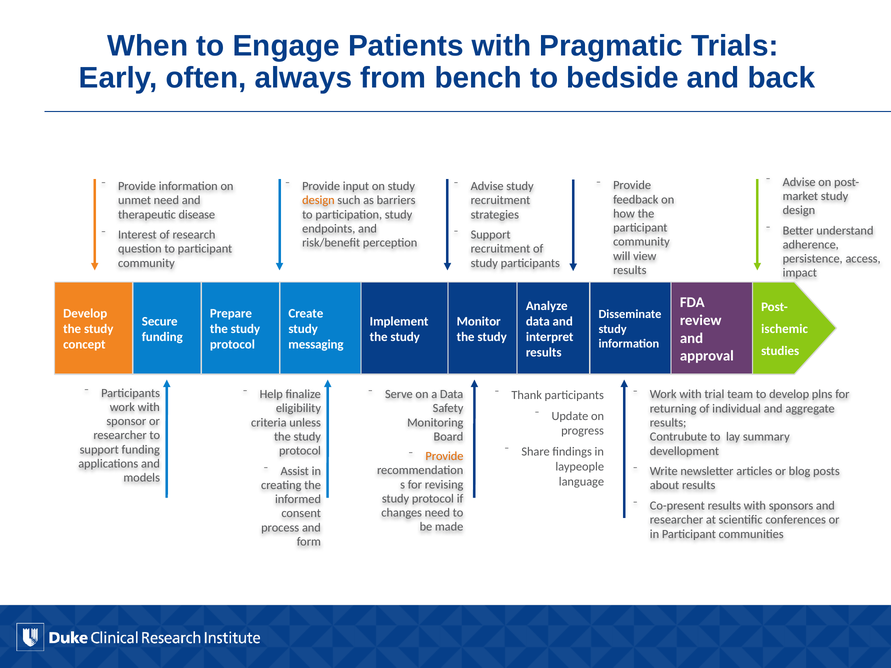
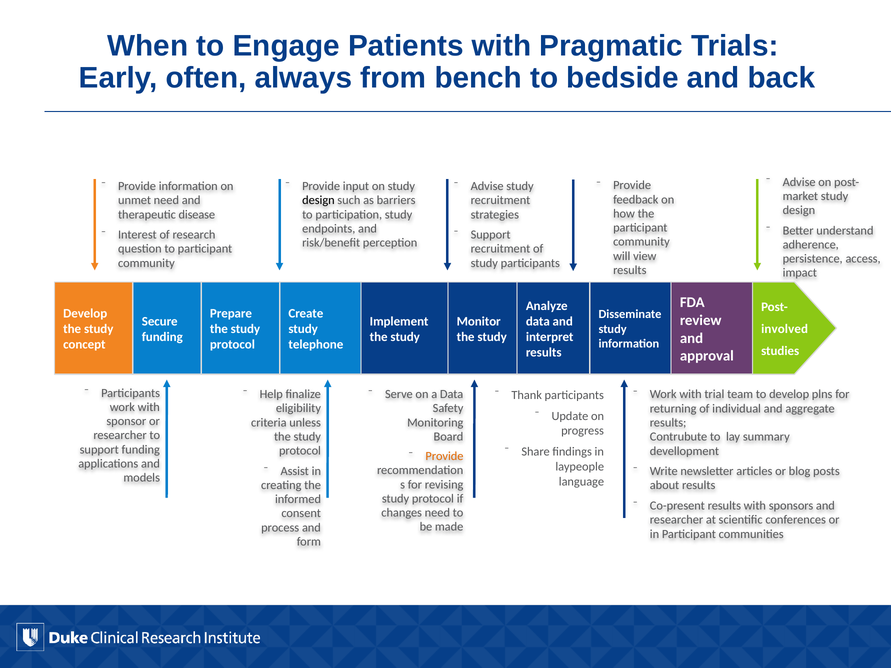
design colour: orange -> black (318, 200)
ischemic: ischemic -> involved (785, 329)
messaging: messaging -> telephone (316, 345)
